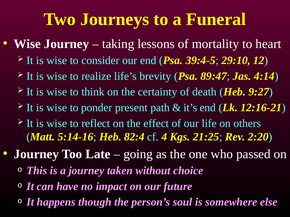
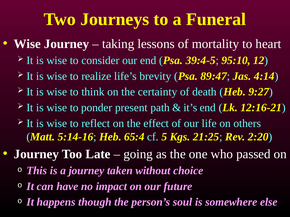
29:10: 29:10 -> 95:10 (236, 61)
82:4: 82:4 -> 65:4 (134, 137)
4: 4 -> 5 (164, 137)
